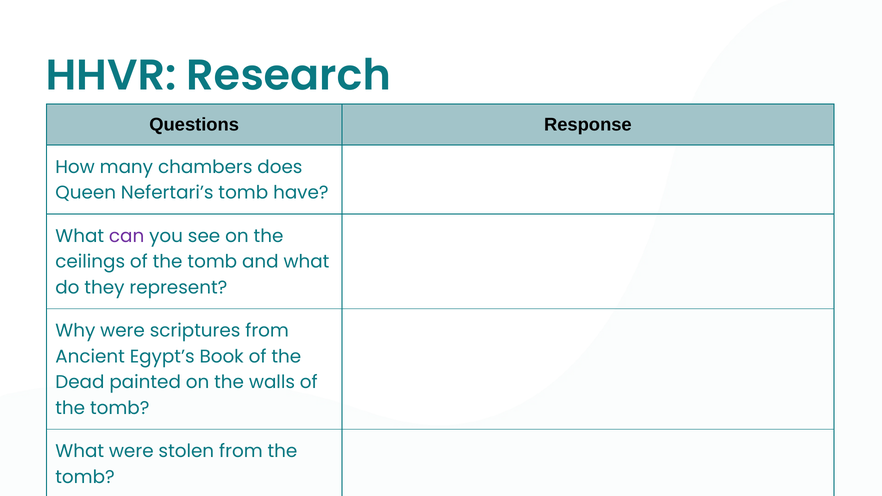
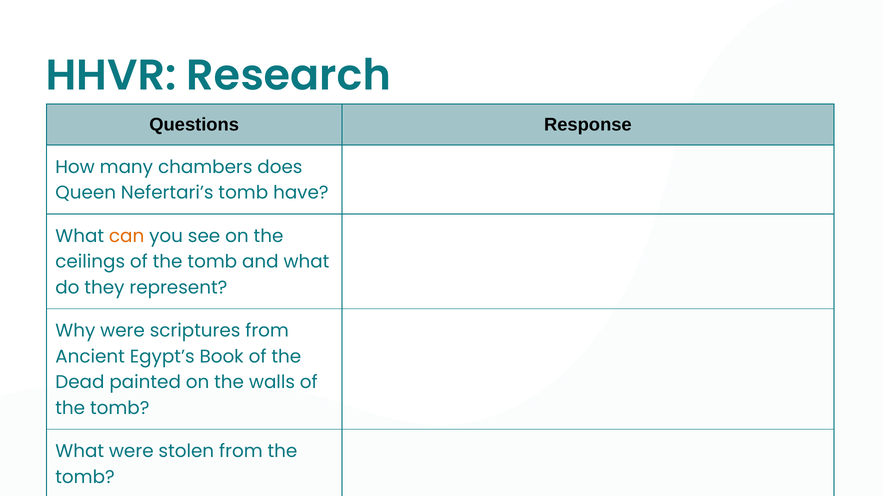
can colour: purple -> orange (127, 236)
